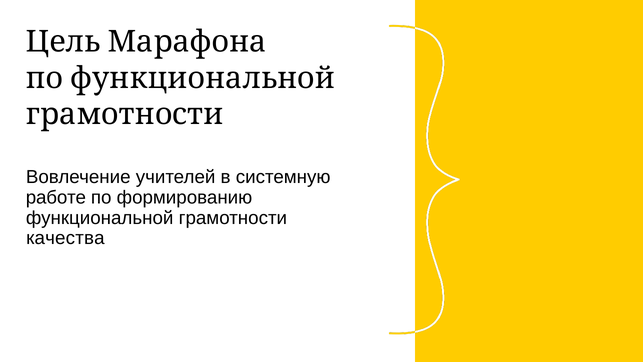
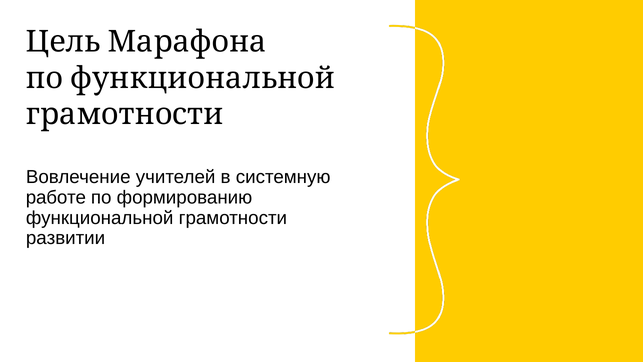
качества: качества -> развитии (66, 238)
